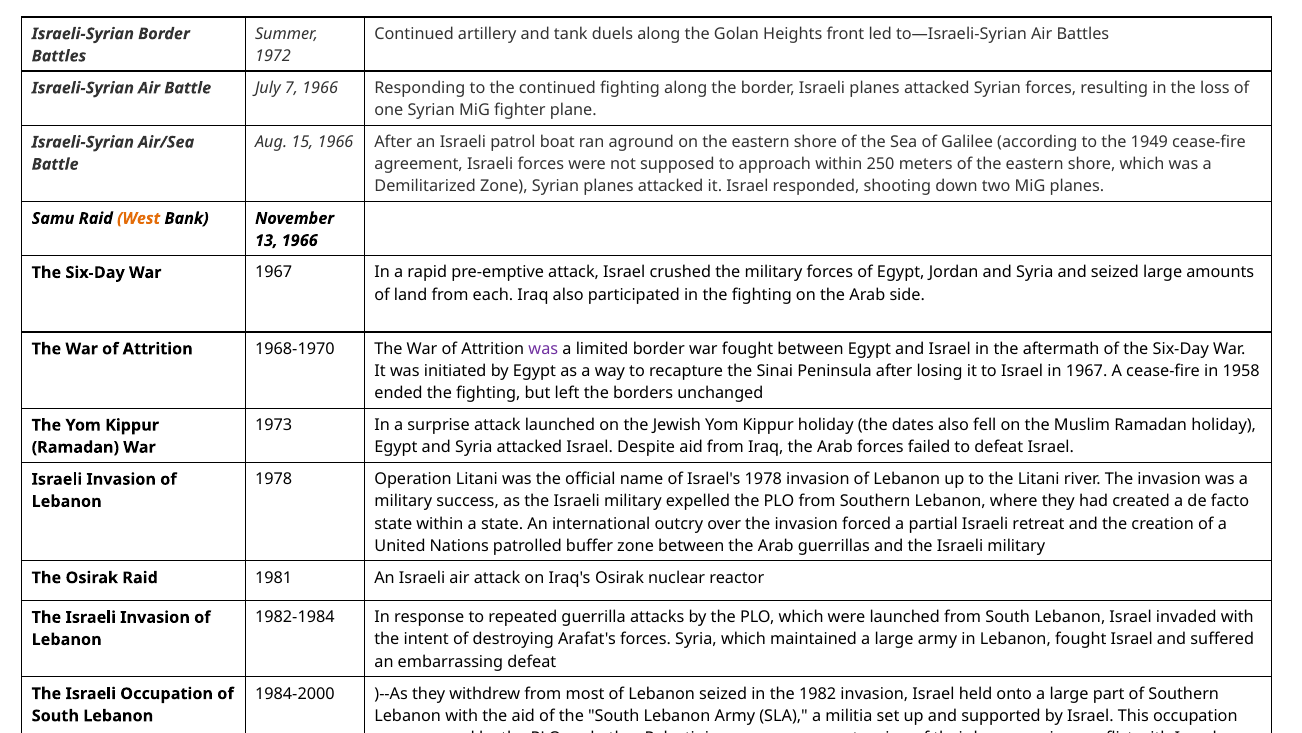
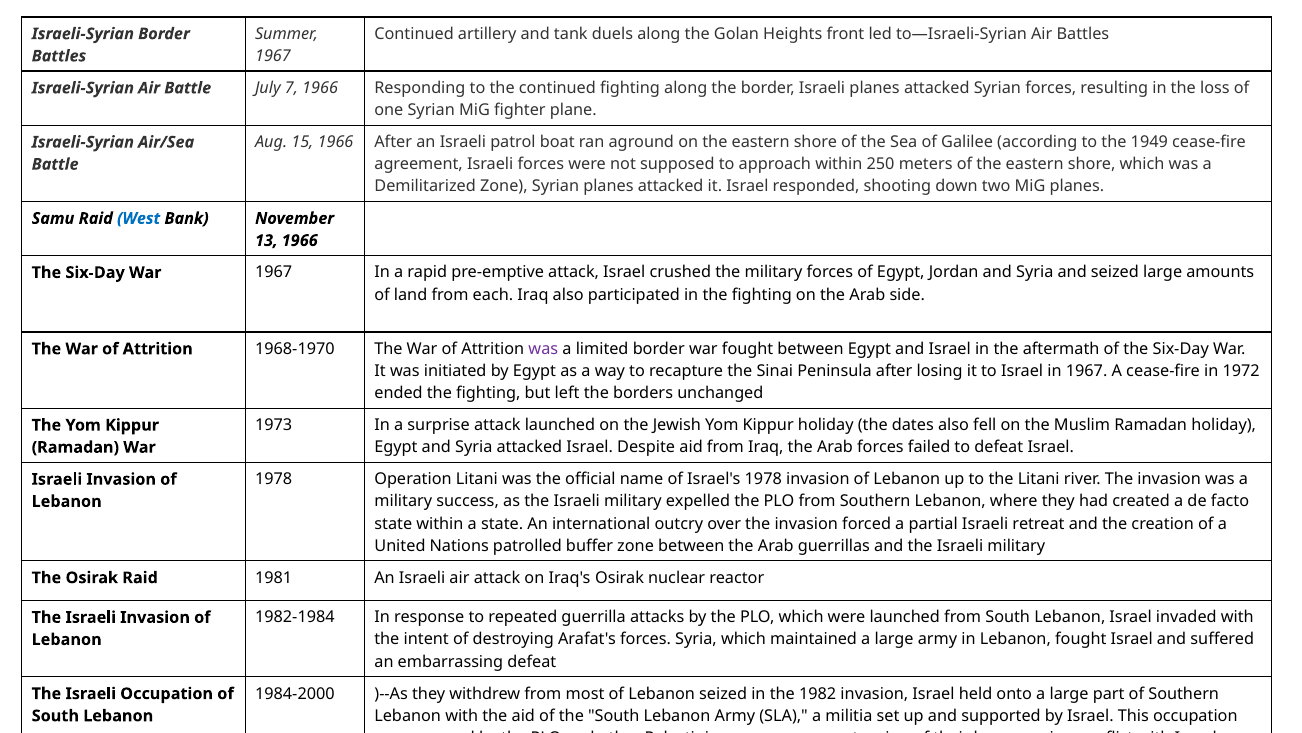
1972: 1972 -> 1967 (273, 56)
West colour: orange -> blue (139, 218)
1958: 1958 -> 1972 (1241, 371)
